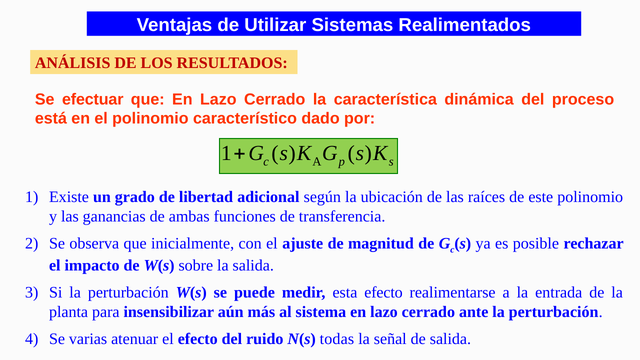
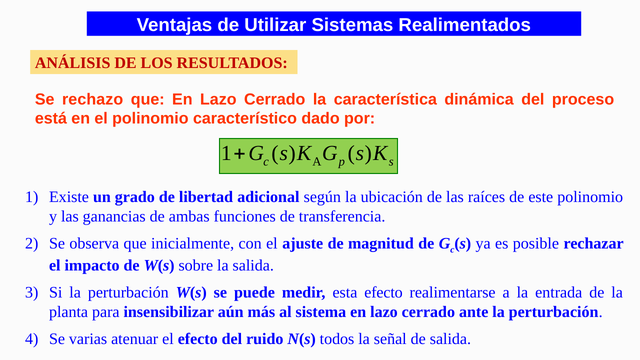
efectuar: efectuar -> rechazo (93, 100)
todas: todas -> todos (337, 339)
